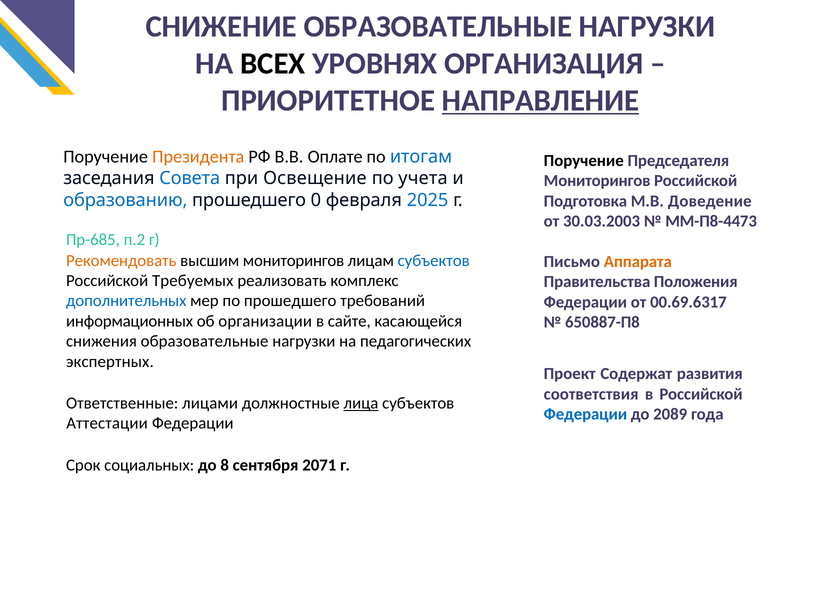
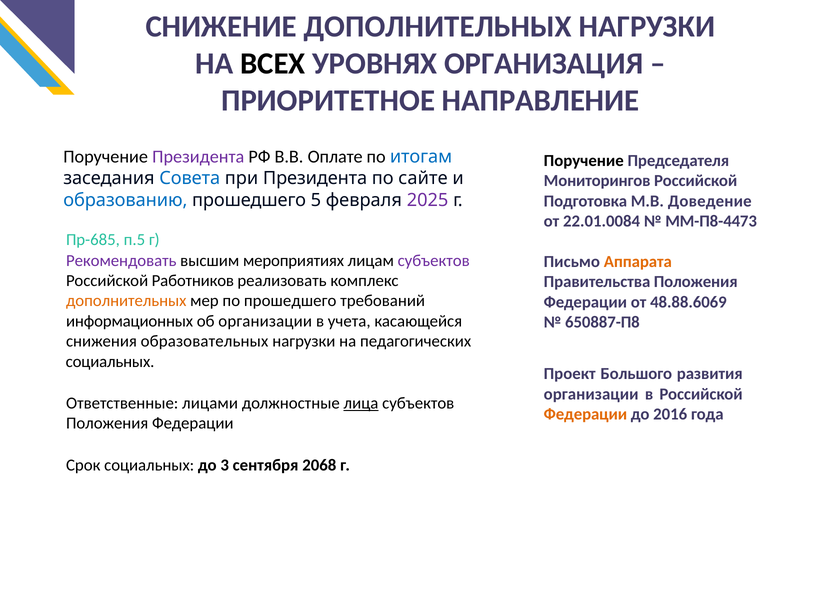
СНИЖЕНИЕ ОБРАЗОВАТЕЛЬНЫЕ: ОБРАЗОВАТЕЛЬНЫЕ -> ДОПОЛНИТЕЛЬНЫХ (438, 27)
НАПРАВЛЕНИЕ underline: present -> none (541, 100)
Президента colour: orange -> purple (198, 156)
при Освещение: Освещение -> Президента (315, 178)
учета: учета -> сайте (423, 178)
0: 0 -> 5 (316, 200)
2025 colour: blue -> purple (428, 200)
30.03.2003: 30.03.2003 -> 22.01.0084 (602, 221)
п.2: п.2 -> п.5 (134, 240)
Рекомендовать colour: orange -> purple (121, 260)
высшим мониторингов: мониторингов -> мероприятиях (294, 260)
субъектов colour: blue -> purple (434, 260)
Требуемых: Требуемых -> Работников (193, 281)
дополнительных colour: blue -> orange (126, 301)
00.69.6317: 00.69.6317 -> 48.88.6069 (688, 302)
сайте: сайте -> учета (349, 321)
снижения образовательные: образовательные -> образовательных (205, 341)
экспертных: экспертных -> социальных (110, 361)
Содержат: Содержат -> Большого (636, 374)
соответствия: соответствия -> организации (591, 394)
Федерации colour: blue -> orange (585, 414)
2089: 2089 -> 2016 (670, 414)
Аттестации: Аттестации -> Положения (107, 423)
8: 8 -> 3 (225, 465)
2071: 2071 -> 2068 (319, 465)
